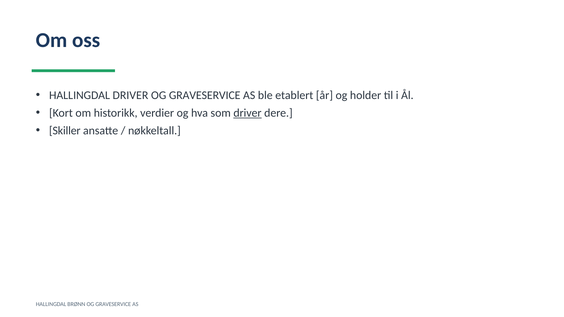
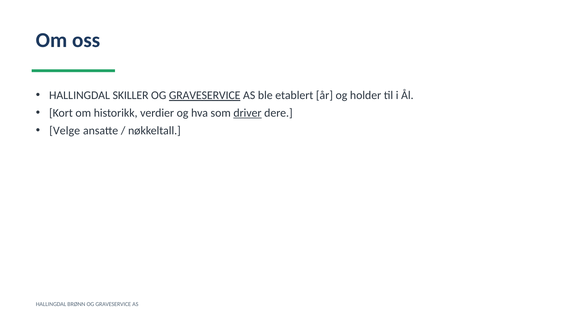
HALLINGDAL DRIVER: DRIVER -> SKILLER (131, 96)
GRAVESERVICE underline: none -> present (205, 96)
Skiller: Skiller -> Velge (65, 131)
